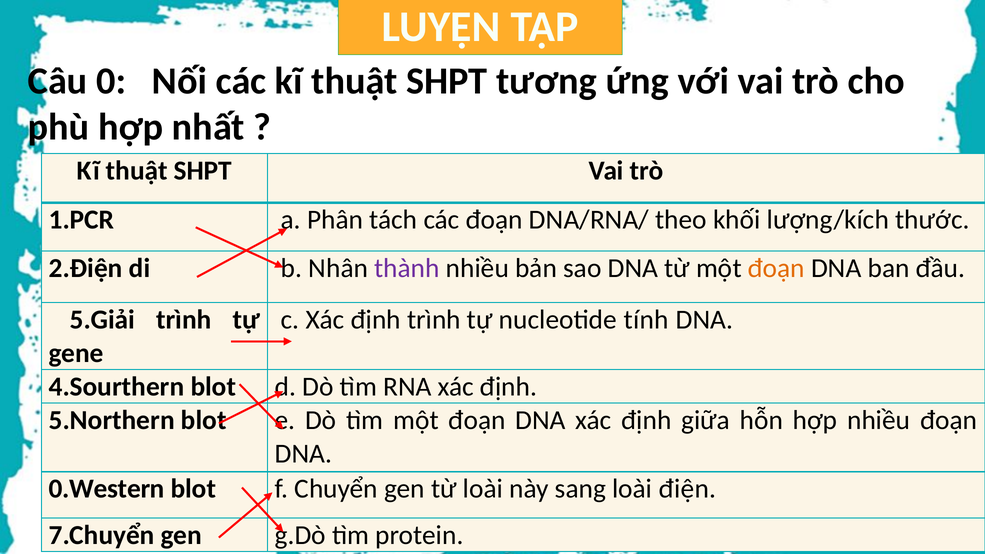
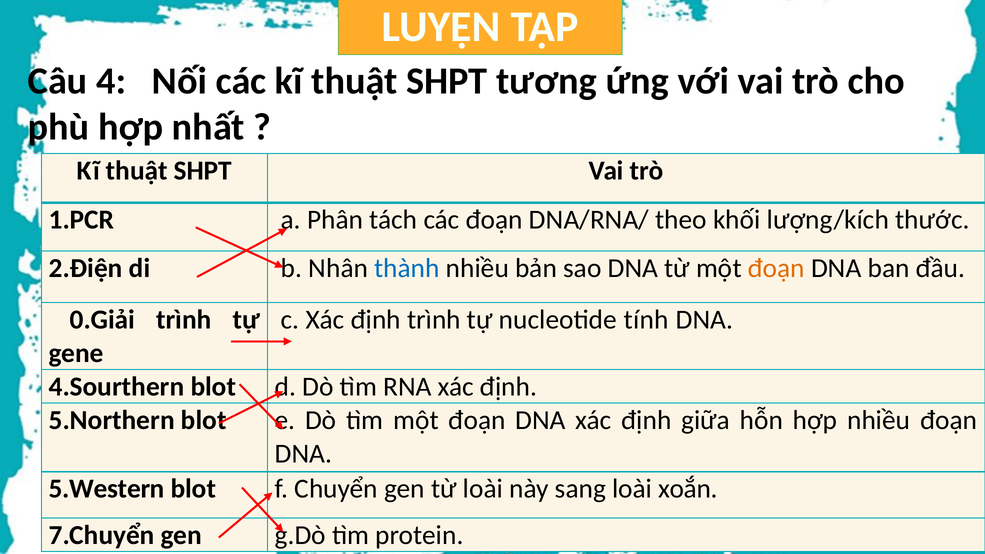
0: 0 -> 4 (111, 81)
thành colour: purple -> blue (407, 268)
5.Giải: 5.Giải -> 0.Giải (102, 320)
0.Western: 0.Western -> 5.Western (107, 489)
điện: điện -> xoắn (688, 489)
